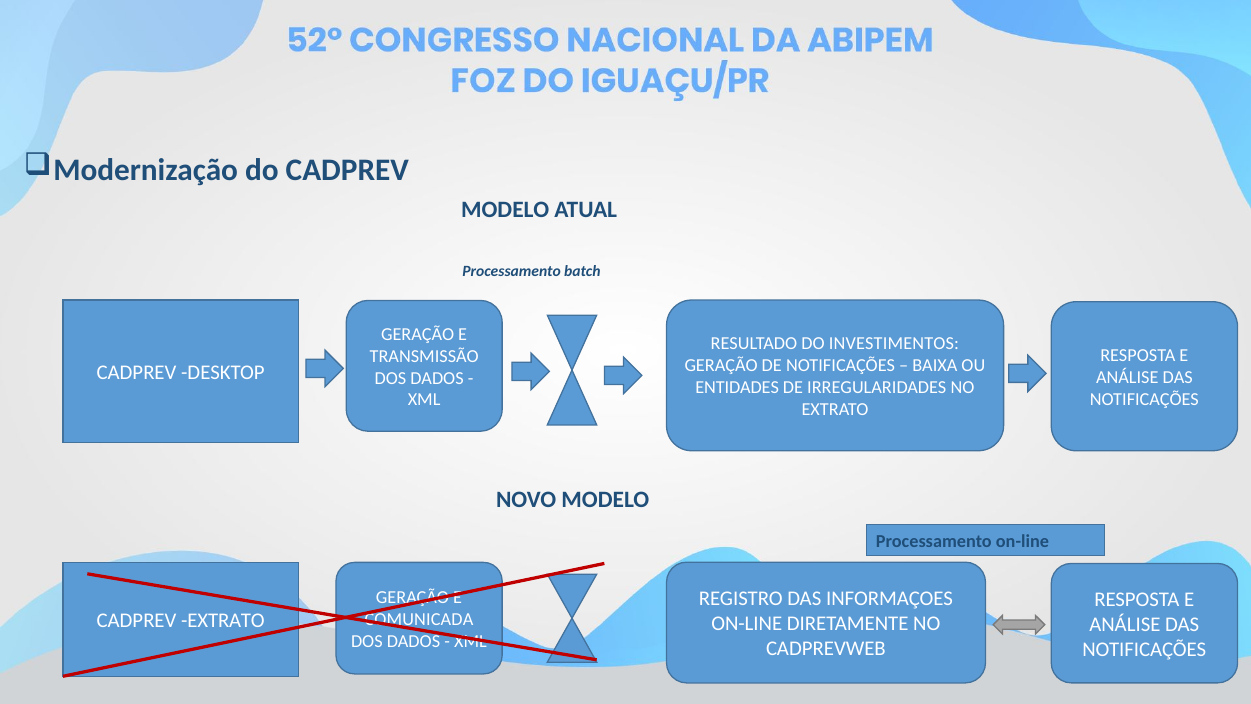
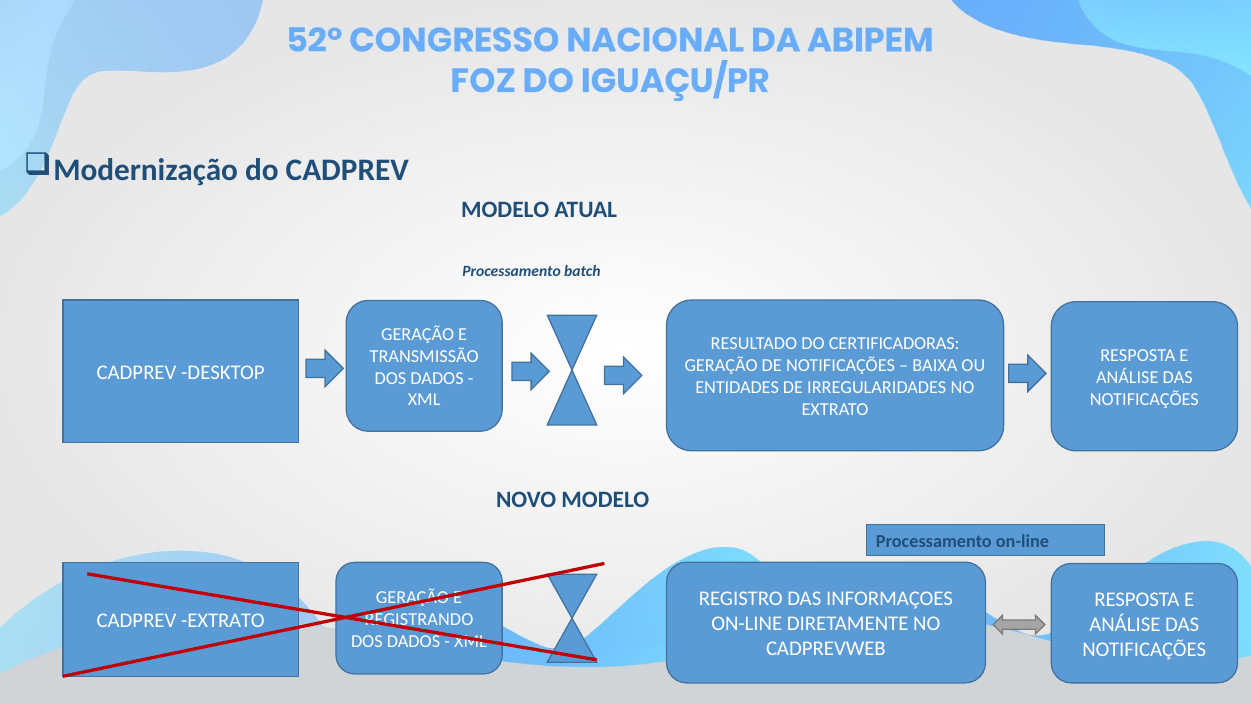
INVESTIMENTOS: INVESTIMENTOS -> CERTIFICADORAS (894, 344)
COMUNICADA: COMUNICADA -> REGISTRANDO (419, 619)
